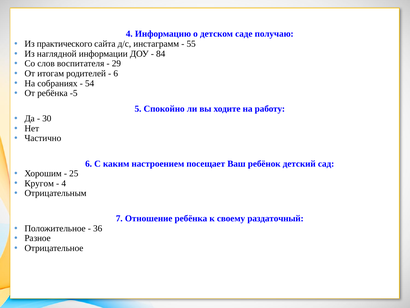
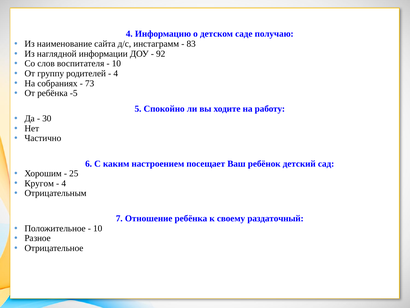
практического: практического -> наименование (64, 44)
55: 55 -> 83 (191, 44)
84: 84 -> 92 (161, 54)
29: 29 -> 10 (116, 64)
итогам: итогам -> группу (51, 73)
6: 6 -> 4 (116, 73)
54: 54 -> 73 (90, 83)
36: 36 -> 10 (98, 228)
